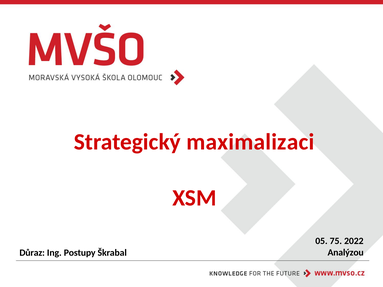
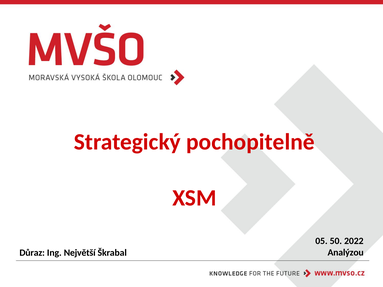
maximalizaci: maximalizaci -> pochopitelně (250, 142)
75: 75 -> 50 (336, 241)
Postupy: Postupy -> Největší (80, 253)
